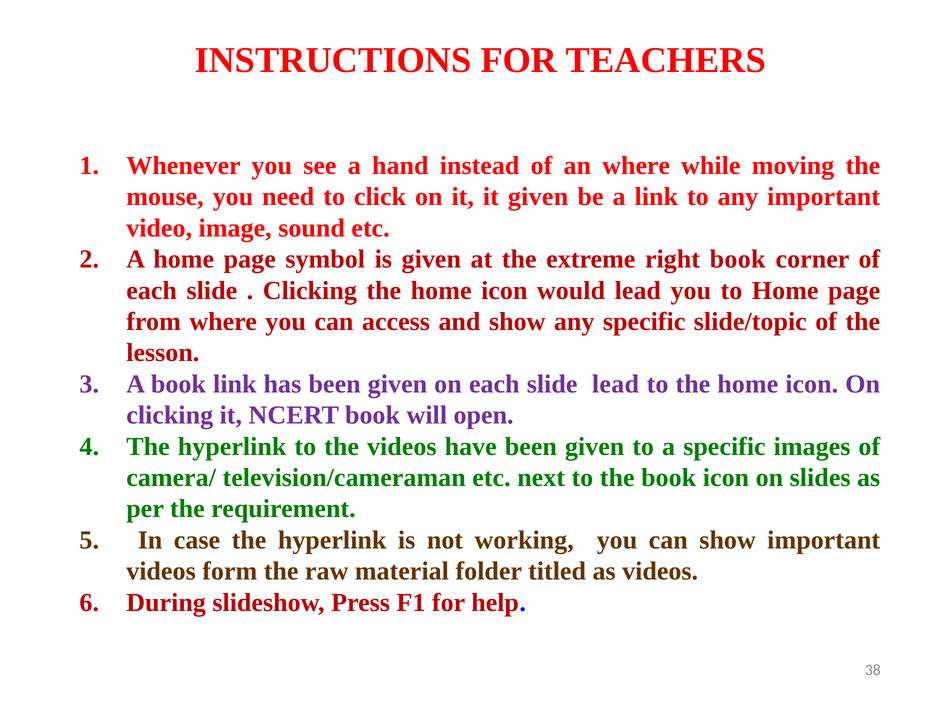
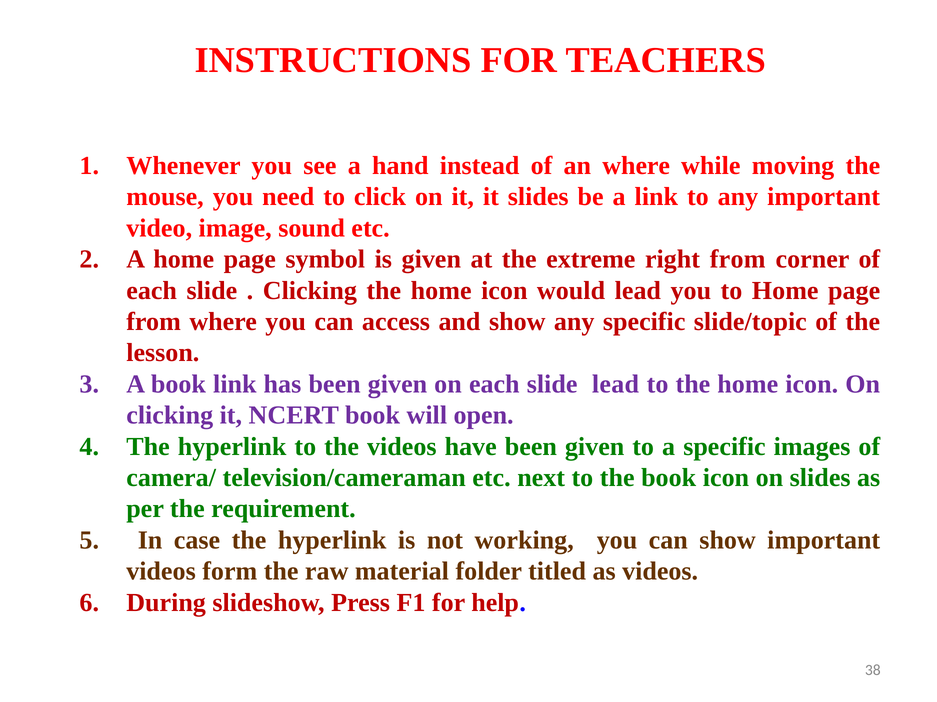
it given: given -> slides (538, 197)
right book: book -> from (738, 259)
